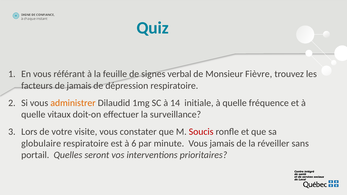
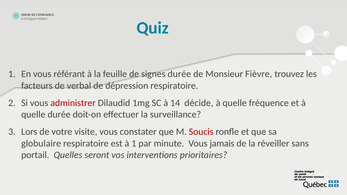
signes verbal: verbal -> durée (179, 74)
de jamais: jamais -> verbal (79, 86)
administrer colour: orange -> red (73, 103)
initiale: initiale -> décide (199, 103)
quelle vitaux: vitaux -> durée (59, 115)
à 6: 6 -> 1 (134, 143)
